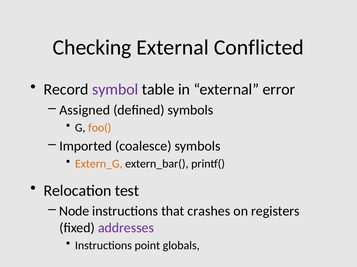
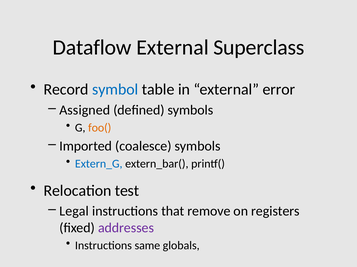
Checking: Checking -> Dataflow (92, 48)
Conflicted: Conflicted -> Superclass (259, 48)
symbol colour: purple -> blue (115, 90)
Extern_G colour: orange -> blue (99, 164)
Node: Node -> Legal (74, 212)
crashes: crashes -> remove (209, 212)
point: point -> same (147, 246)
